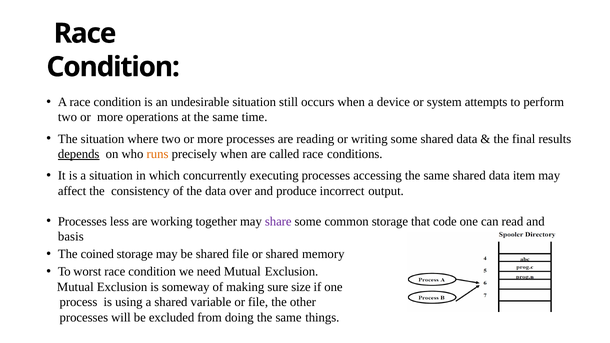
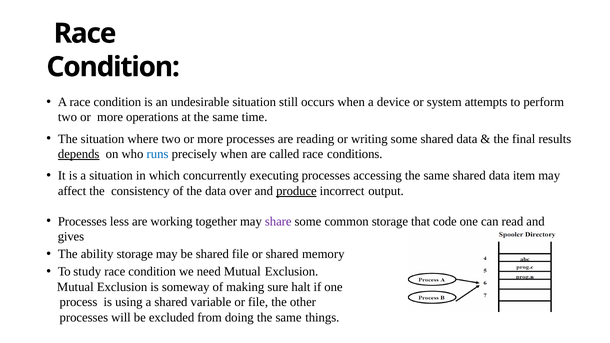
runs colour: orange -> blue (158, 154)
produce underline: none -> present (296, 191)
basis: basis -> gives (71, 237)
coined: coined -> ability (97, 254)
worst: worst -> study (87, 272)
size: size -> halt (301, 287)
